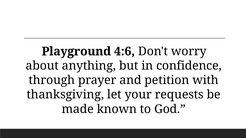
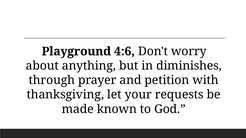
confidence: confidence -> diminishes (189, 66)
